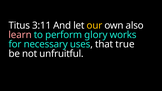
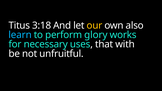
3:11: 3:11 -> 3:18 (42, 26)
learn colour: pink -> light blue (20, 35)
true: true -> with (125, 44)
